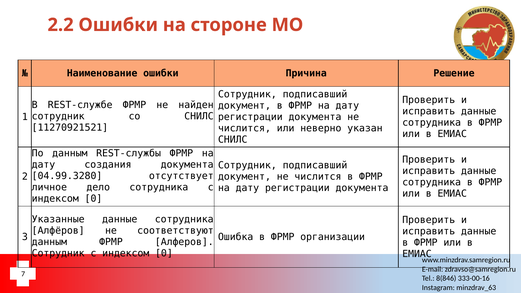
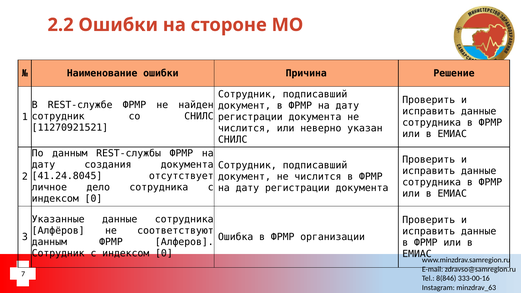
04.99.3280: 04.99.3280 -> 41.24.8045 (67, 176)
